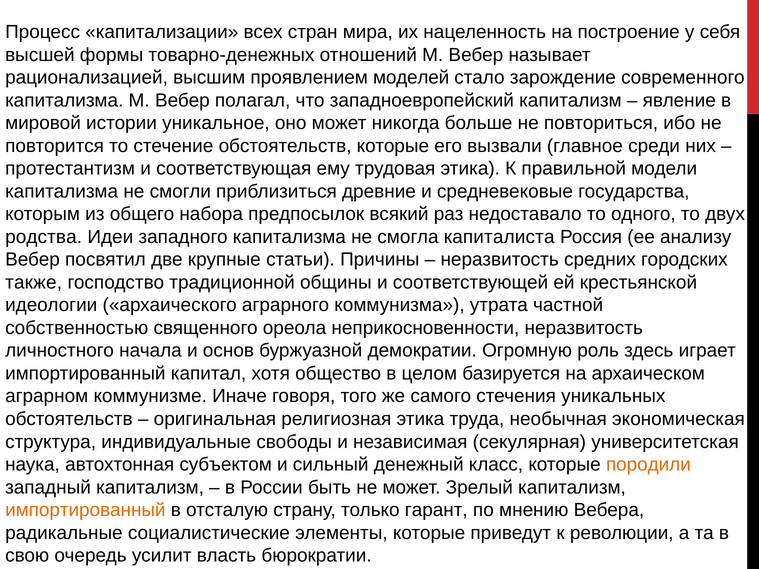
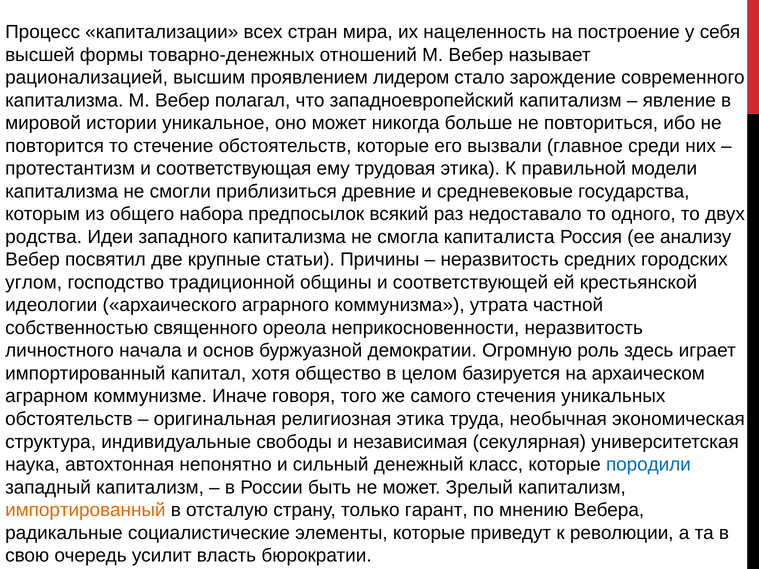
моделей: моделей -> лидером (411, 78)
также: также -> углом (34, 283)
субъектом: субъектом -> непонятно (226, 465)
породили colour: orange -> blue (648, 465)
